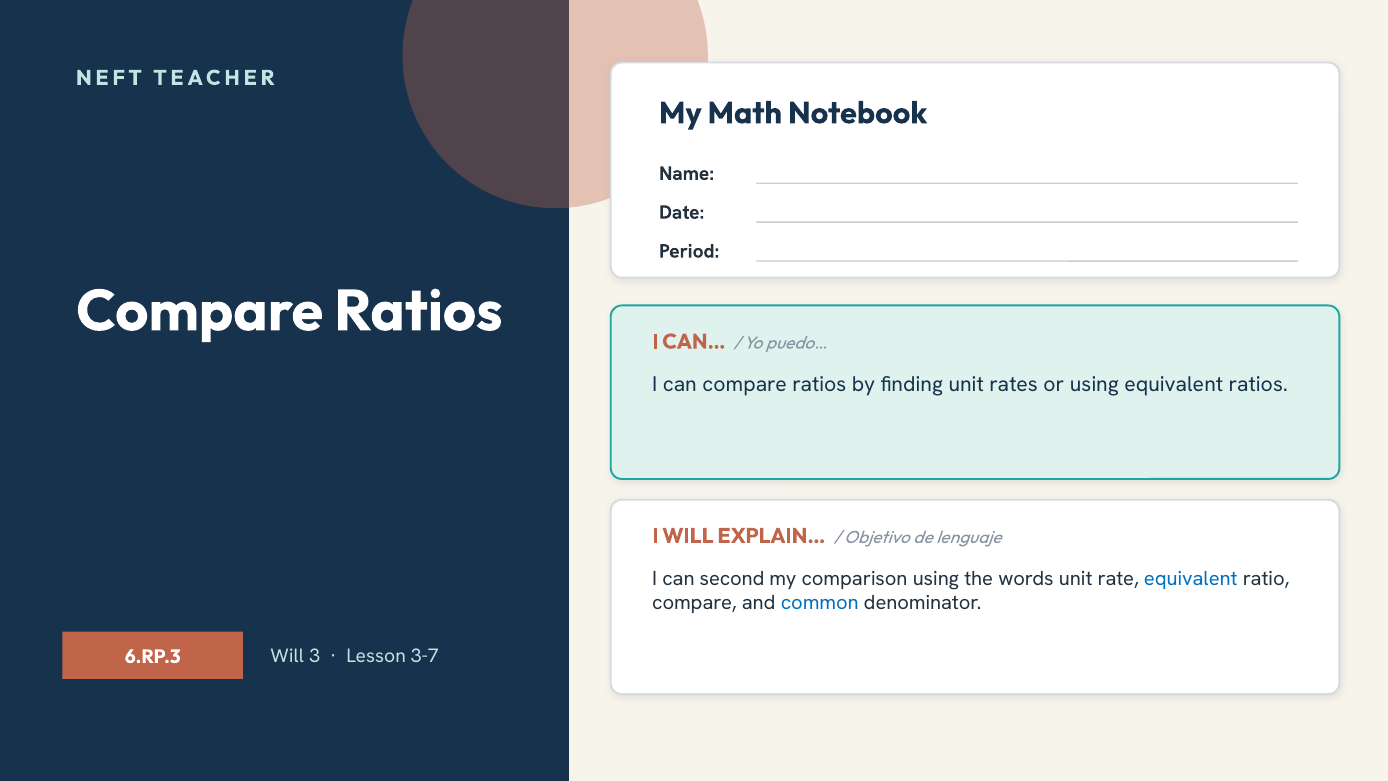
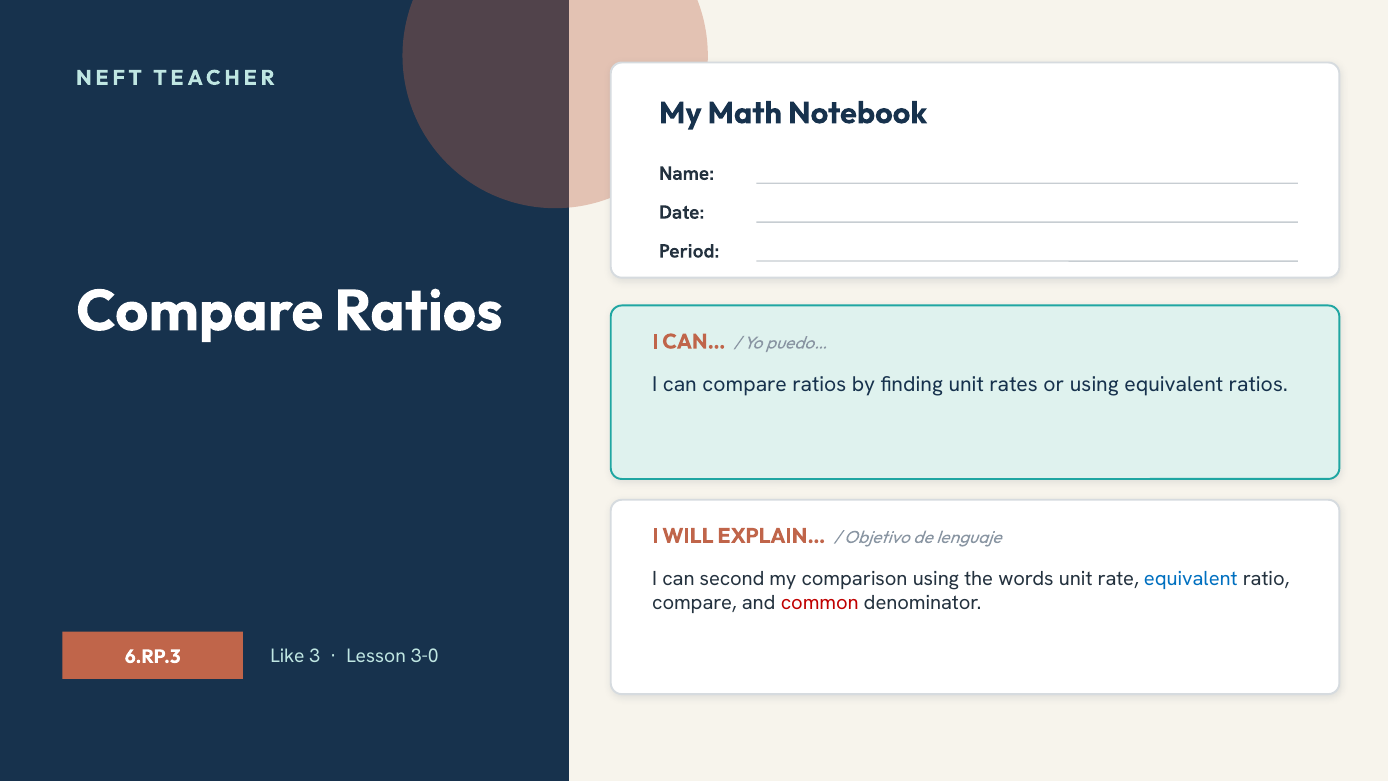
common colour: blue -> red (820, 603)
6.RP.3 Will: Will -> Like (287, 656)
3-7: 3-7 -> 3-0 (425, 656)
